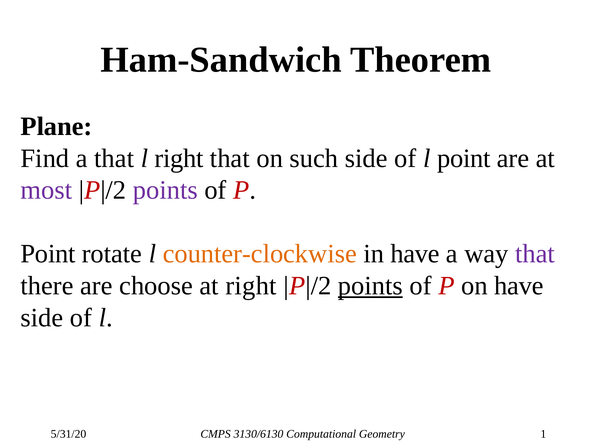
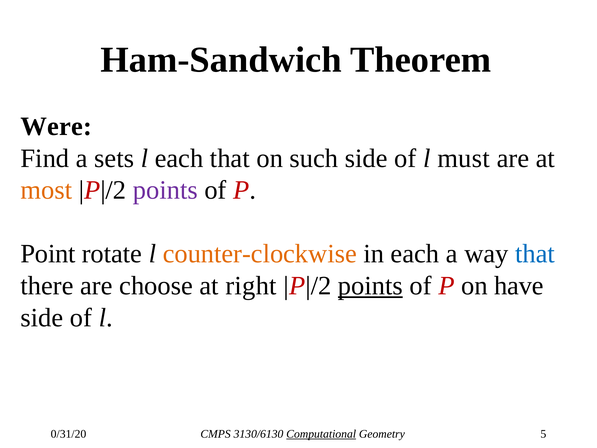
Plane: Plane -> Were (56, 126)
a that: that -> sets (114, 158)
l right: right -> each (179, 158)
l point: point -> must (464, 158)
most colour: purple -> orange (46, 190)
in have: have -> each (415, 254)
that colour: purple -> blue (535, 254)
5/31/20: 5/31/20 -> 0/31/20 (68, 434)
Computational underline: none -> present (321, 434)
1: 1 -> 5 (543, 434)
